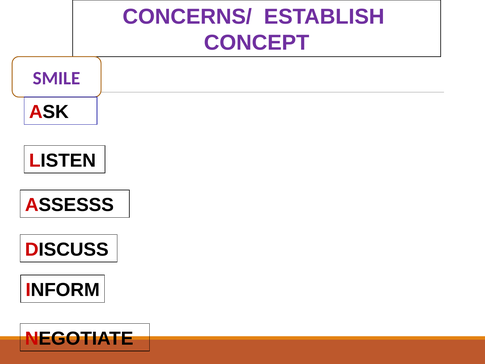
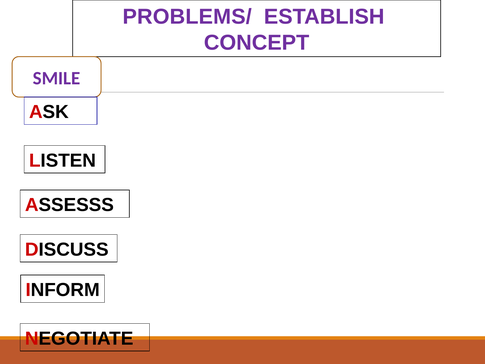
CONCERNS/: CONCERNS/ -> PROBLEMS/ (187, 17)
